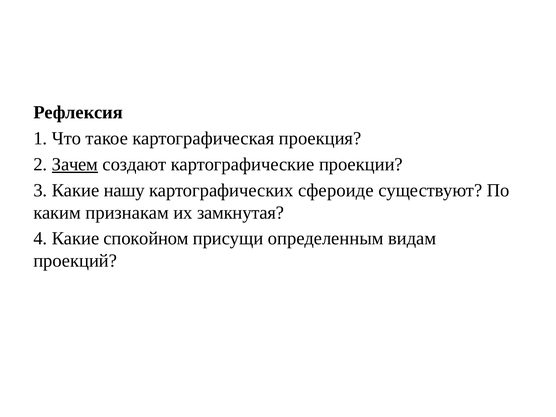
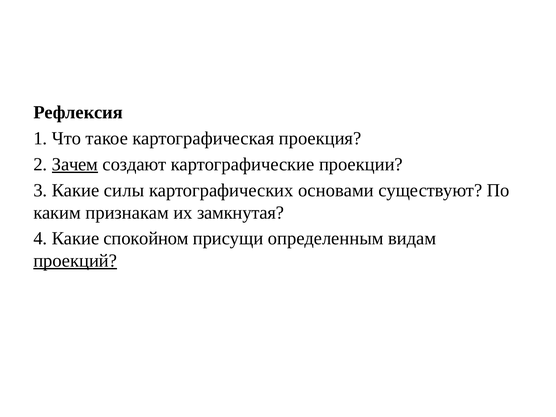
нашу: нашу -> силы (124, 190)
сфероиде: сфероиде -> основами (336, 190)
проекций underline: none -> present (75, 261)
